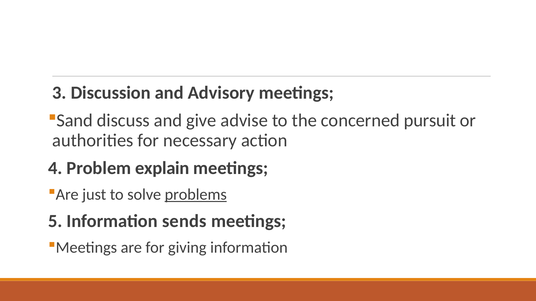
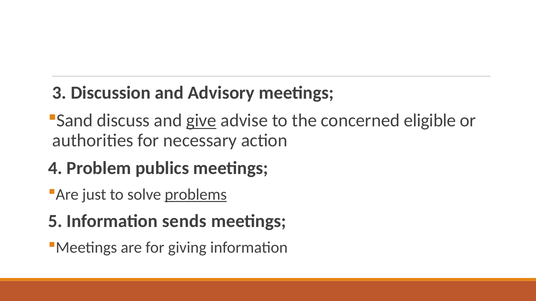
give underline: none -> present (201, 121)
pursuit: pursuit -> eligible (430, 121)
explain: explain -> publics (162, 168)
